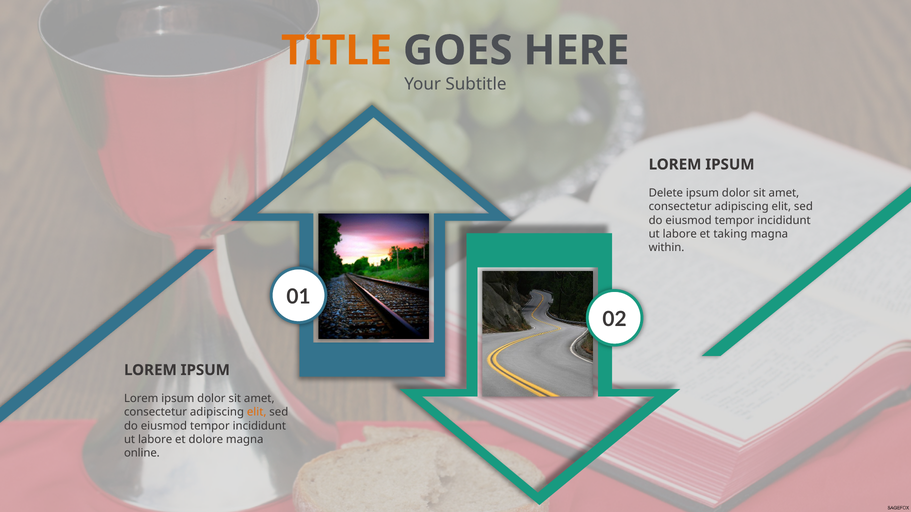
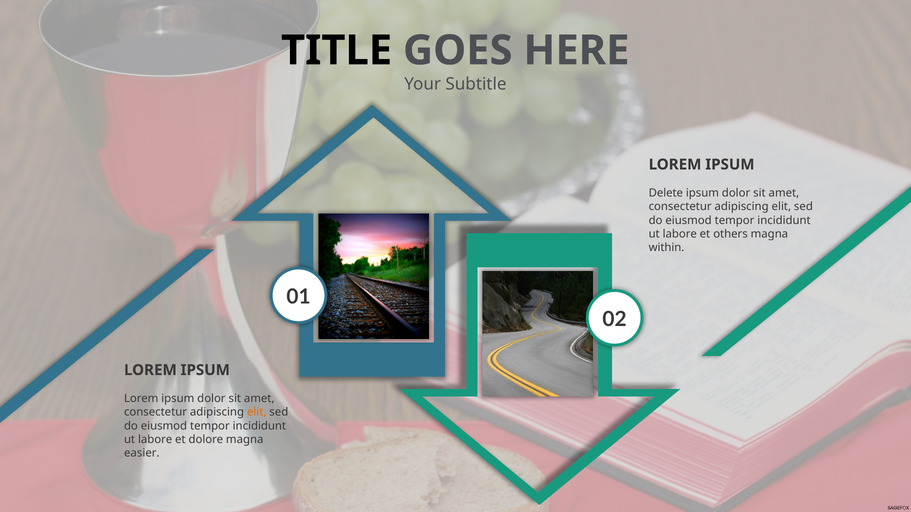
TITLE colour: orange -> black (337, 51)
taking: taking -> others (731, 234)
online: online -> easier (142, 454)
